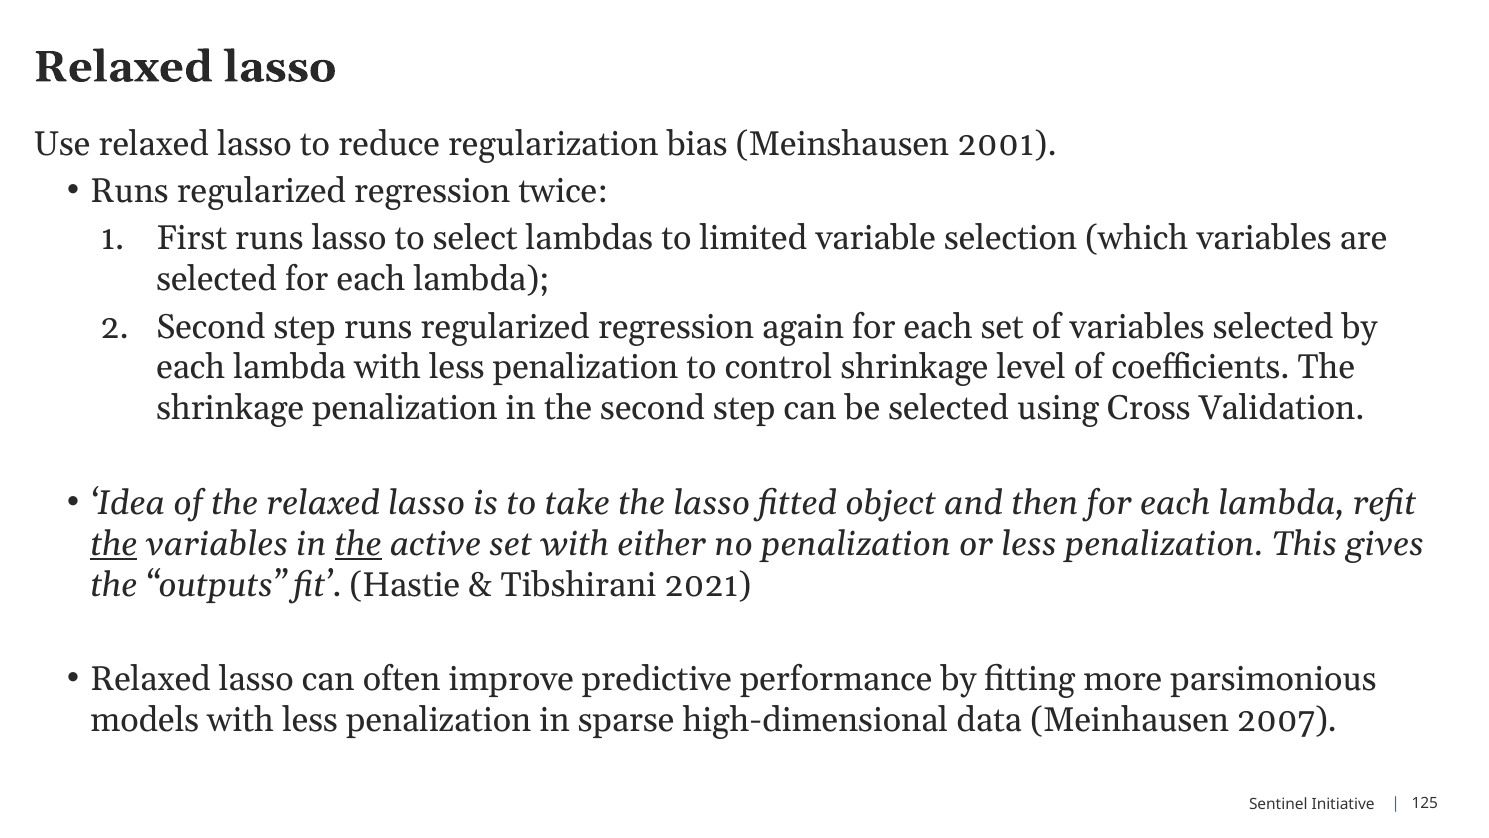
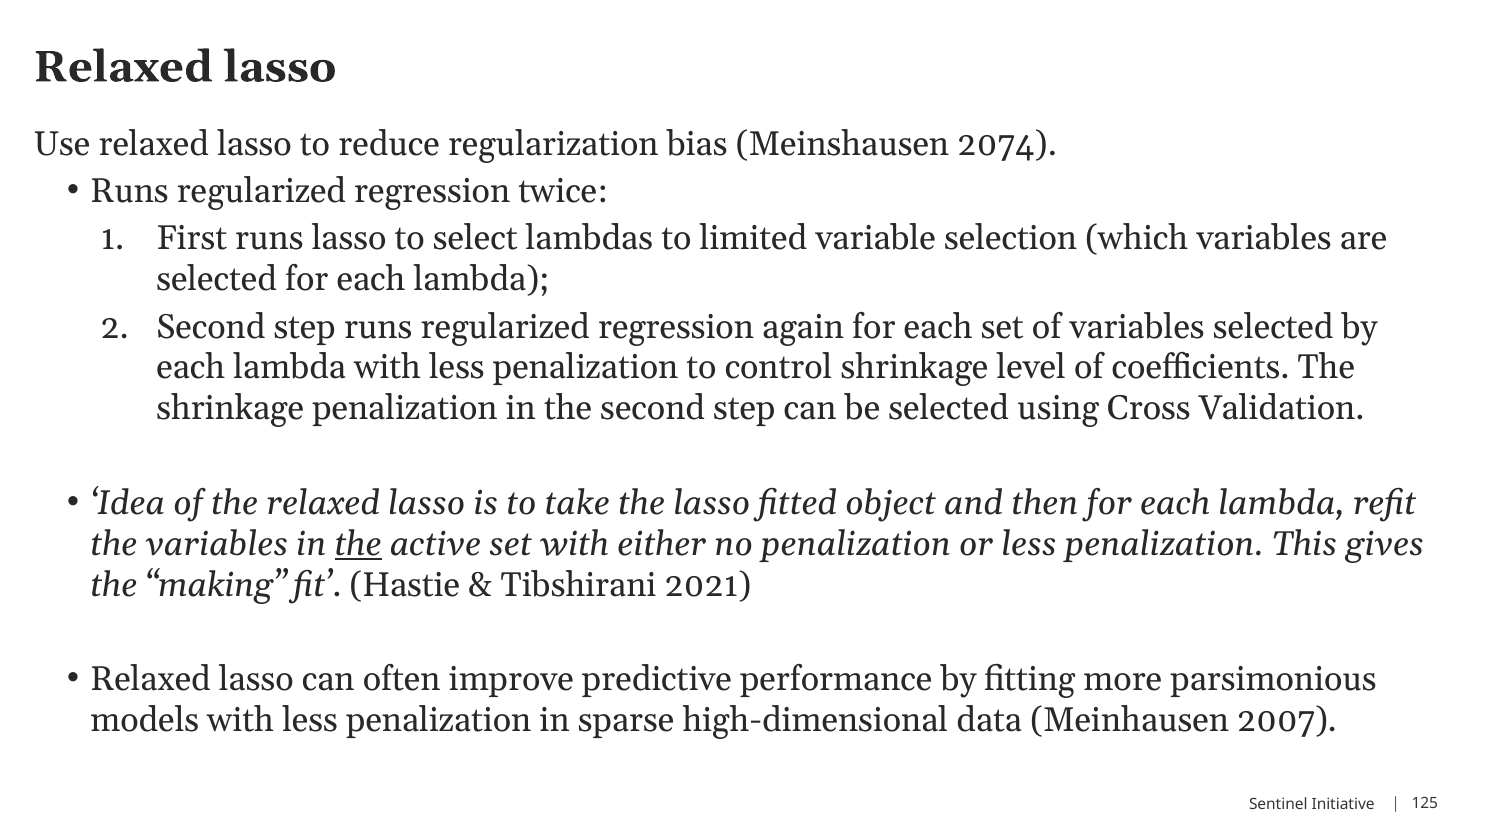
2001: 2001 -> 2074 (1007, 144)
the underline: present -> none (114, 544)
outputs: outputs -> making (216, 585)
